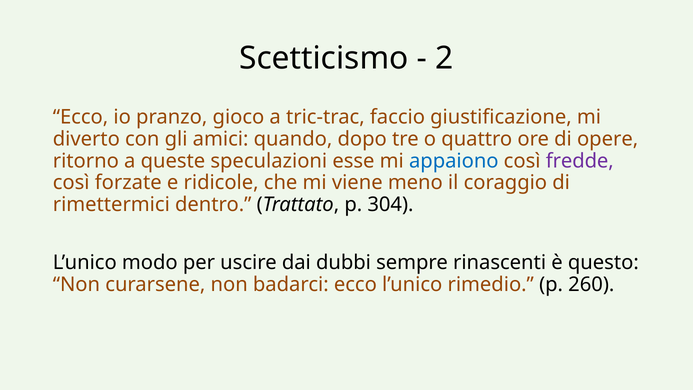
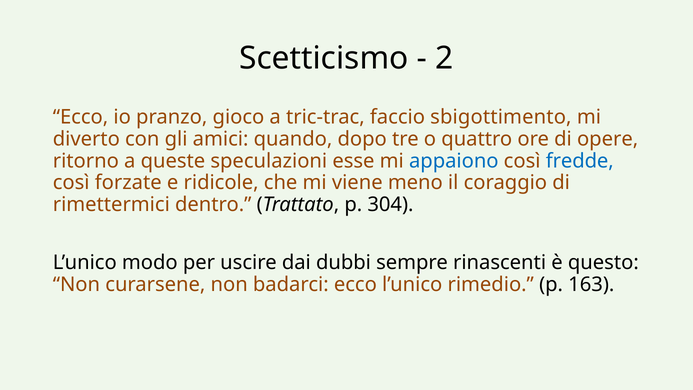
giustificazione: giustificazione -> sbigottimento (501, 117)
fredde colour: purple -> blue (580, 161)
260: 260 -> 163 (591, 284)
